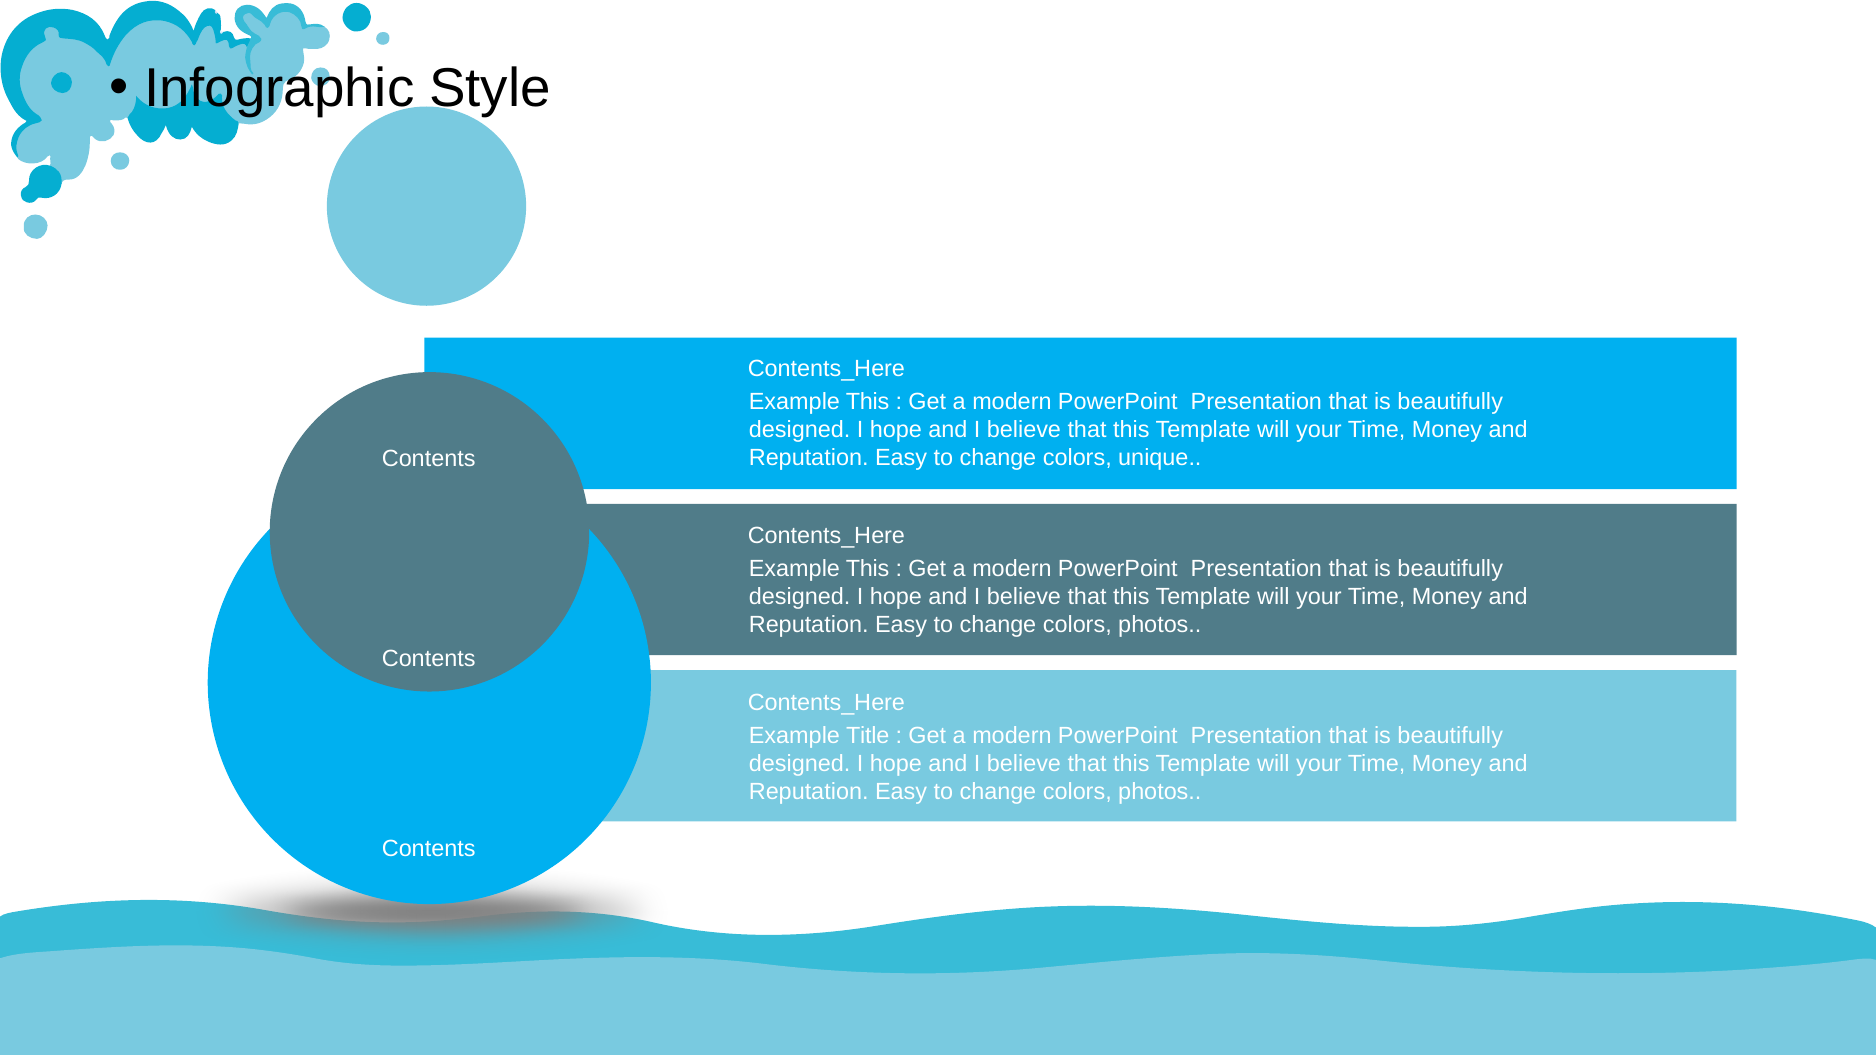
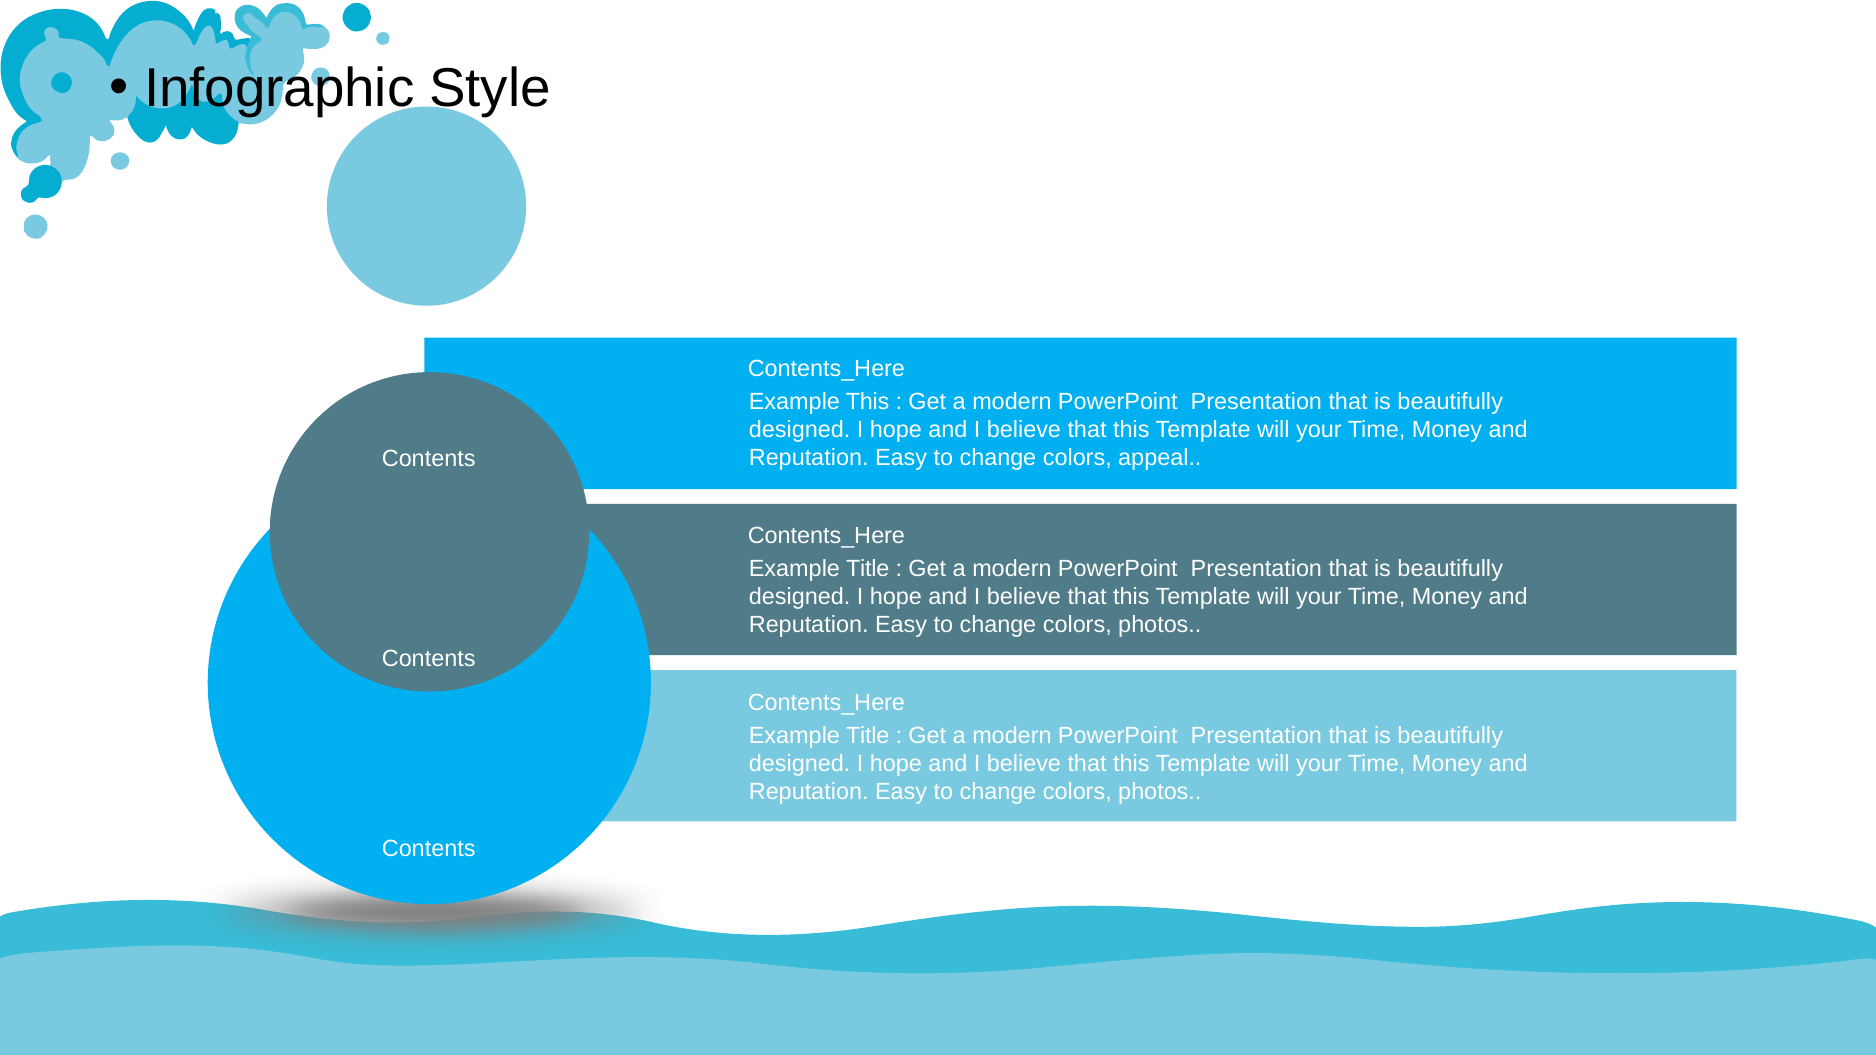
unique: unique -> appeal (1160, 458)
This: This -> Title (868, 569)
